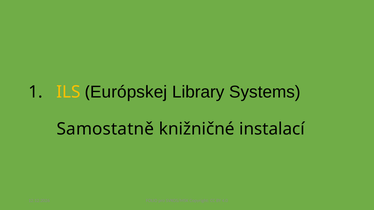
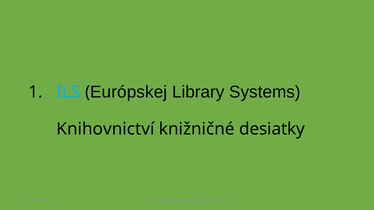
ILS colour: yellow -> light blue (68, 92)
Samostatně: Samostatně -> Knihovnictví (105, 129)
instalací: instalací -> desiatky (272, 129)
